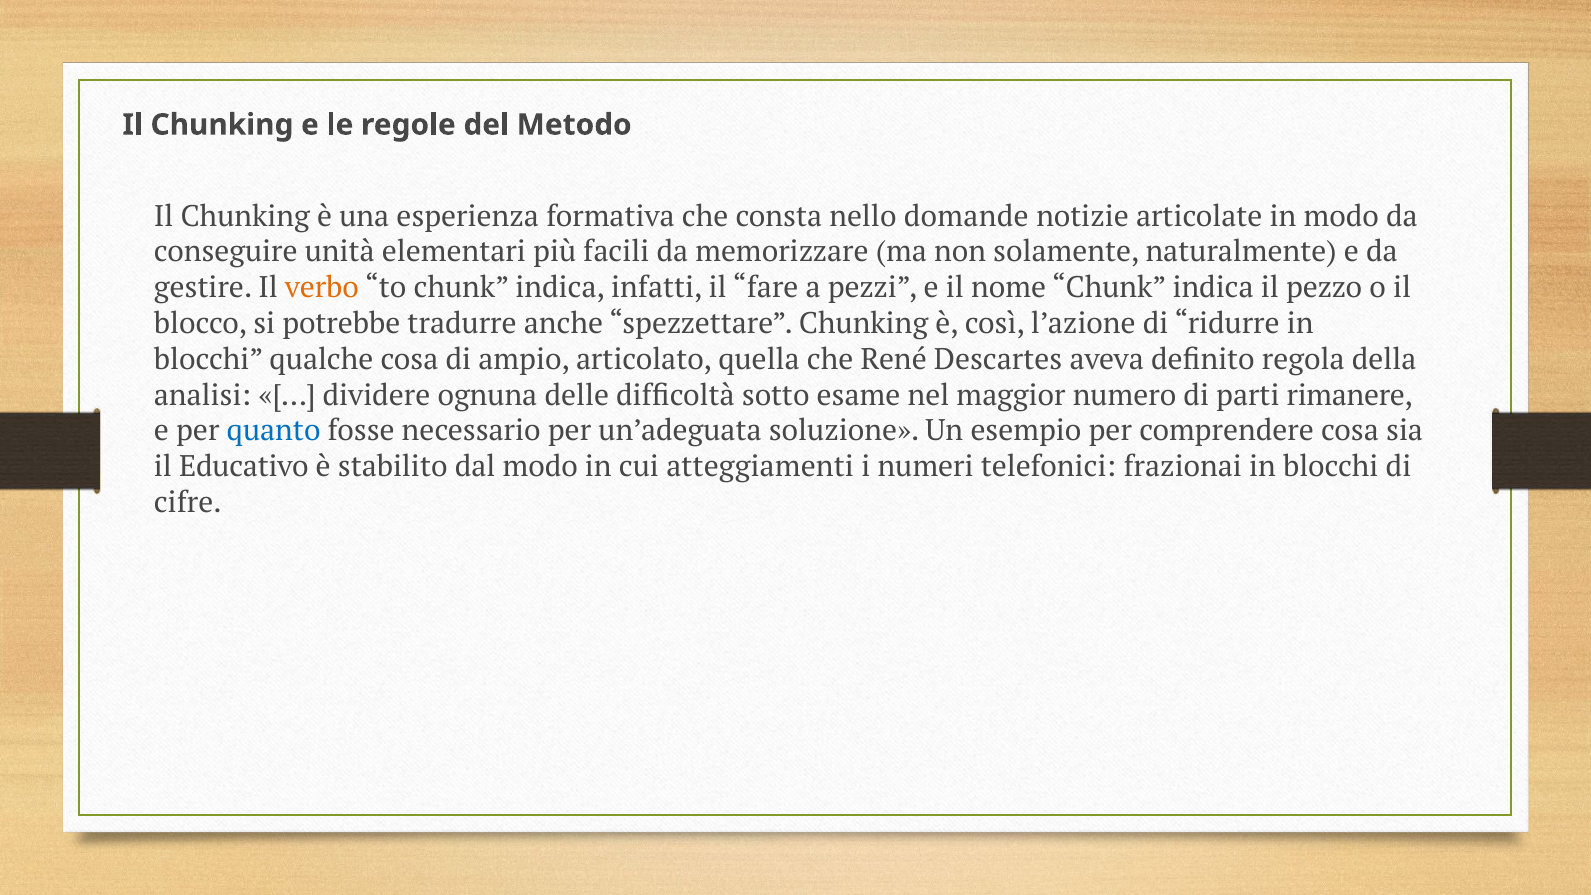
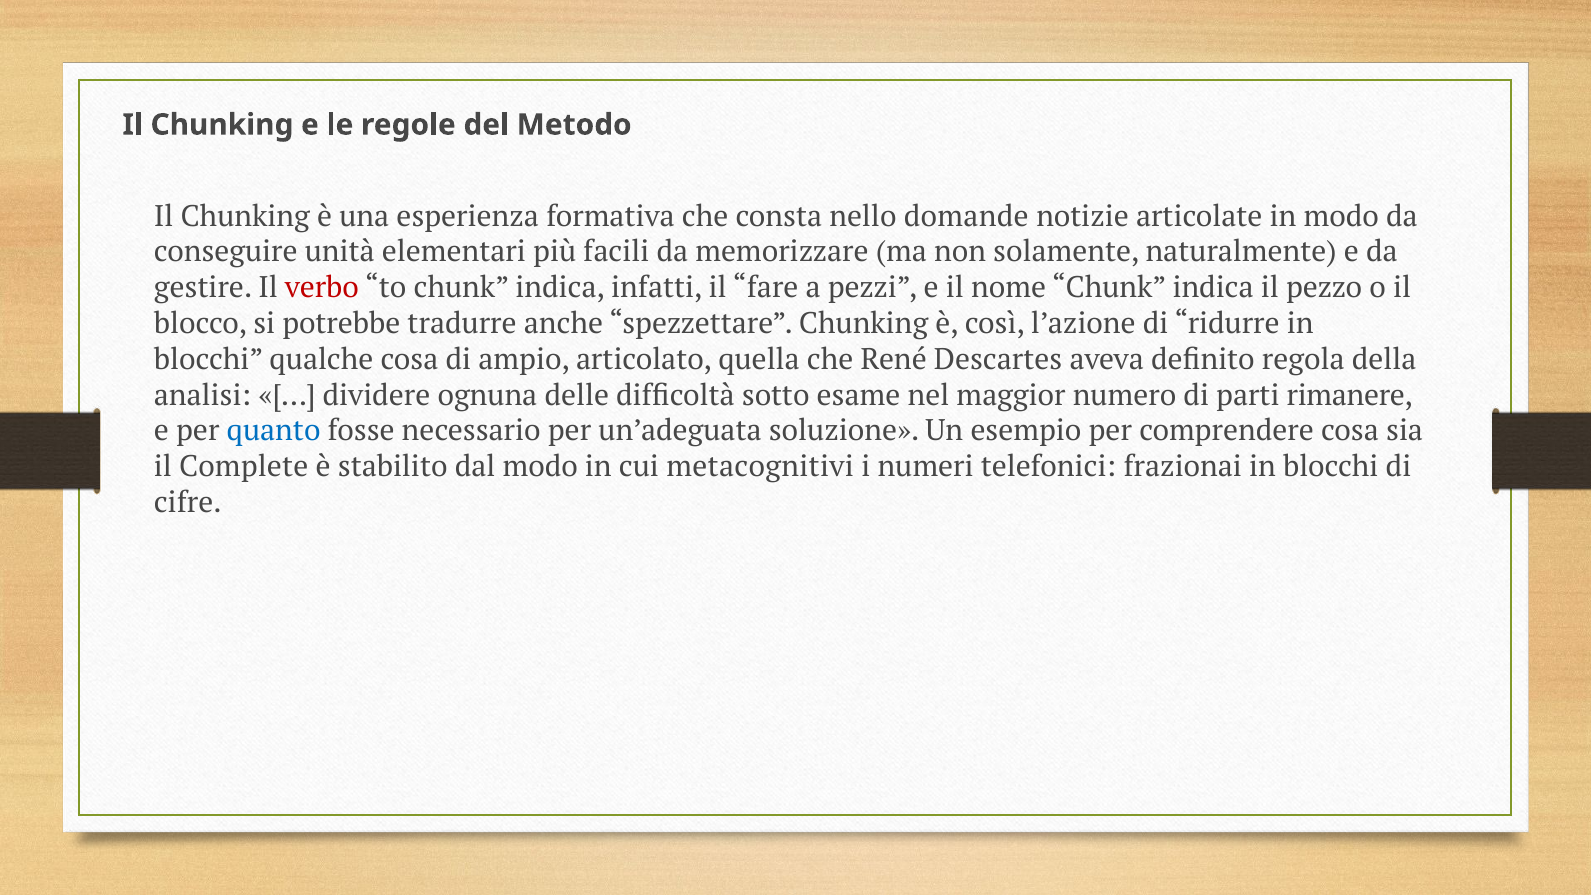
verbo colour: orange -> red (322, 288)
Educativo: Educativo -> Complete (244, 467)
atteggiamenti: atteggiamenti -> metacognitivi (760, 467)
